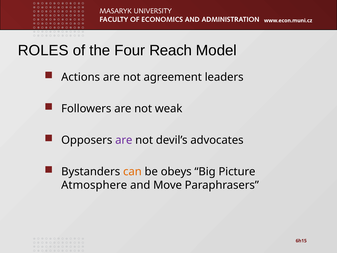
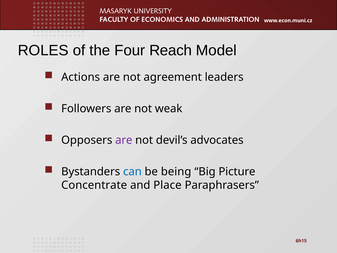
can colour: orange -> blue (132, 172)
obeys: obeys -> being (176, 172)
Atmosphere: Atmosphere -> Concentrate (94, 185)
Move: Move -> Place (167, 185)
